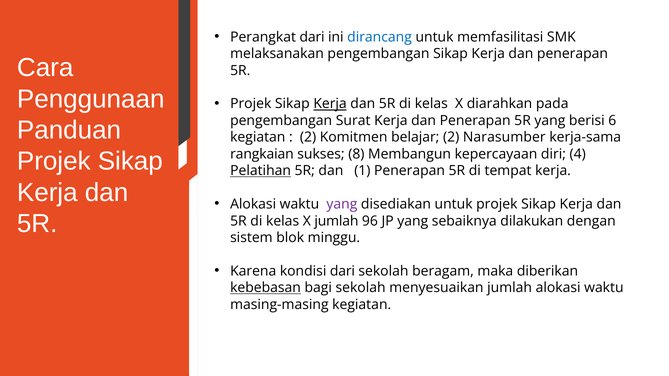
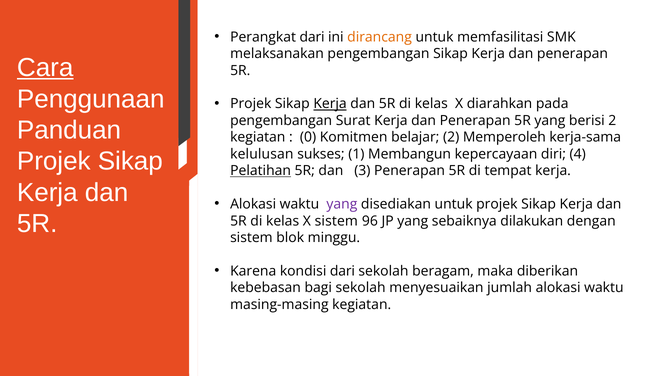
dirancang colour: blue -> orange (380, 37)
Cara underline: none -> present (45, 68)
berisi 6: 6 -> 2 (612, 121)
2: 2 -> 0 (308, 137)
Narasumber: Narasumber -> Memperoleh (504, 137)
rangkaian: rangkaian -> kelulusan (262, 154)
8: 8 -> 1 (356, 154)
1: 1 -> 3 (362, 171)
X jumlah: jumlah -> sistem (336, 221)
kebebasan underline: present -> none (266, 288)
